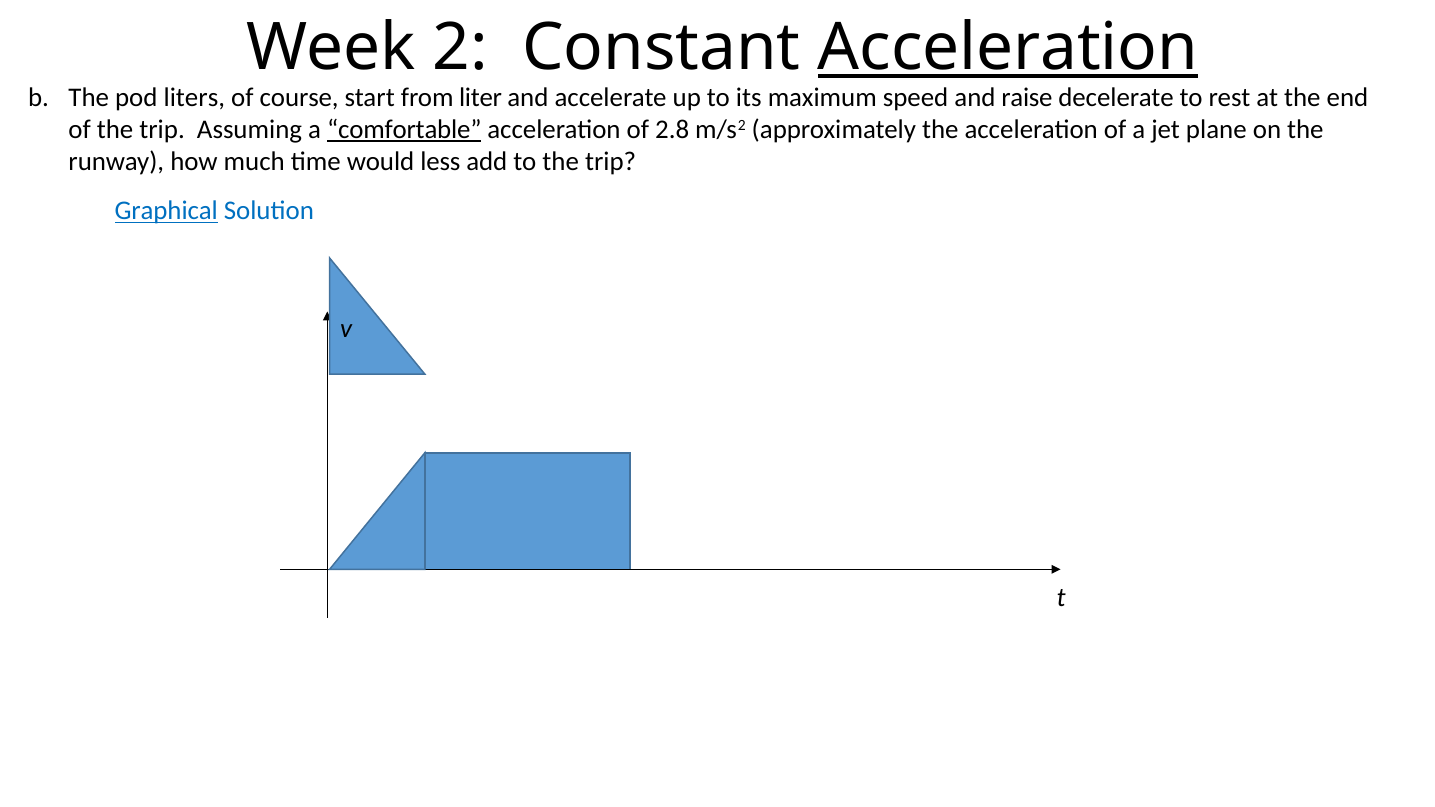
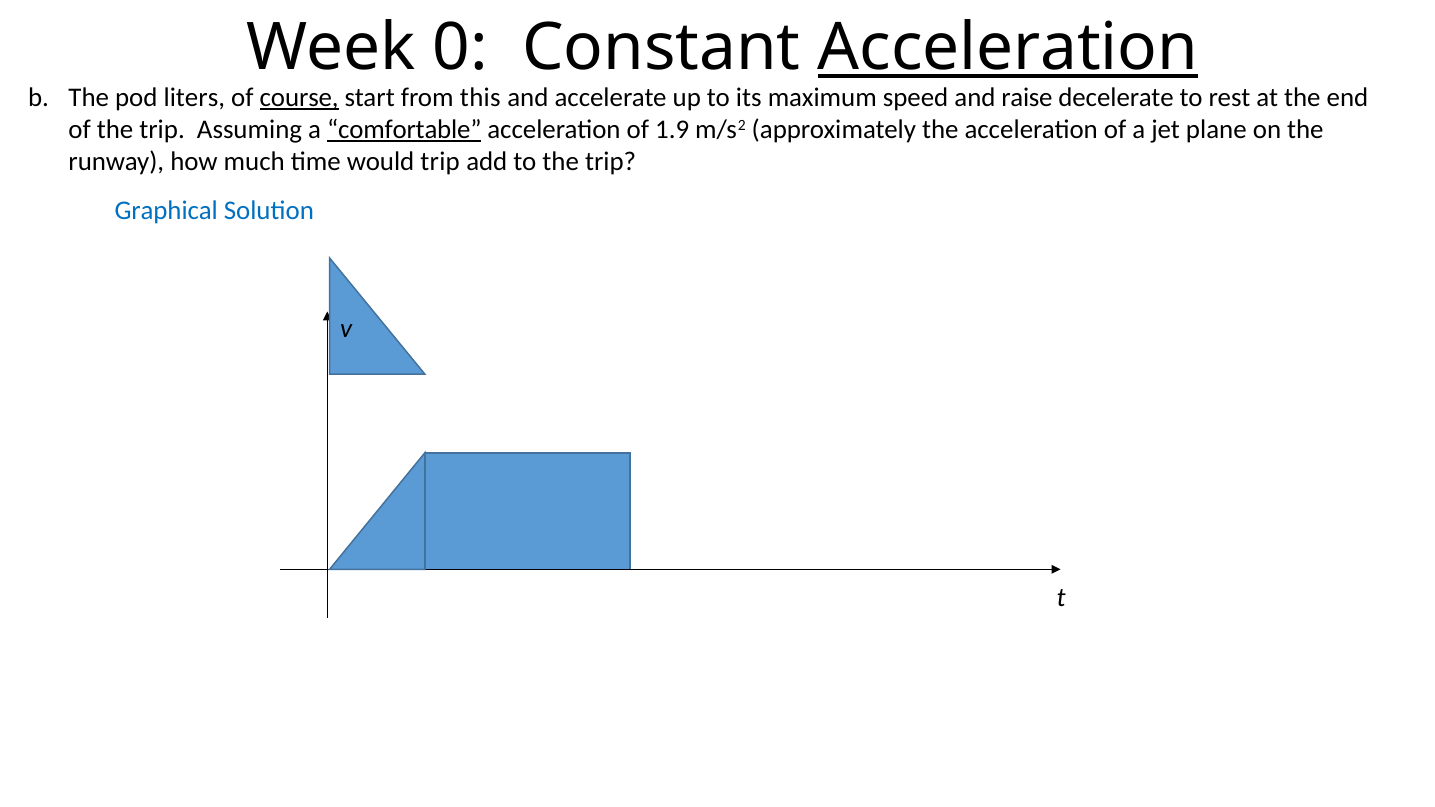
2: 2 -> 0 (460, 48)
course underline: none -> present (299, 97)
liter: liter -> this (480, 97)
2.8: 2.8 -> 1.9 (672, 130)
would less: less -> trip (440, 162)
Graphical underline: present -> none (166, 211)
